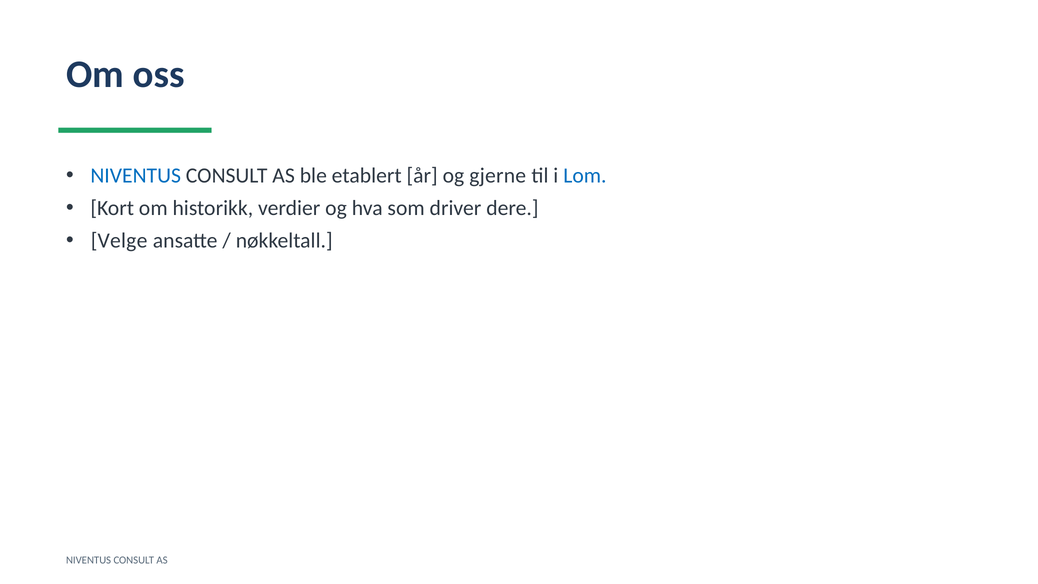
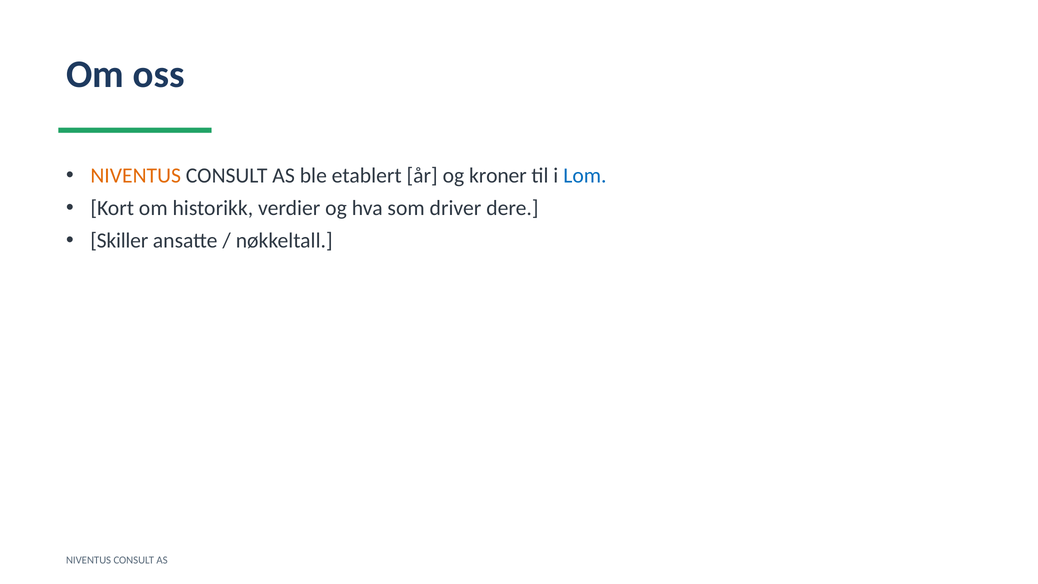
NIVENTUS colour: blue -> orange (136, 176)
gjerne: gjerne -> kroner (498, 176)
Velge: Velge -> Skiller (119, 241)
